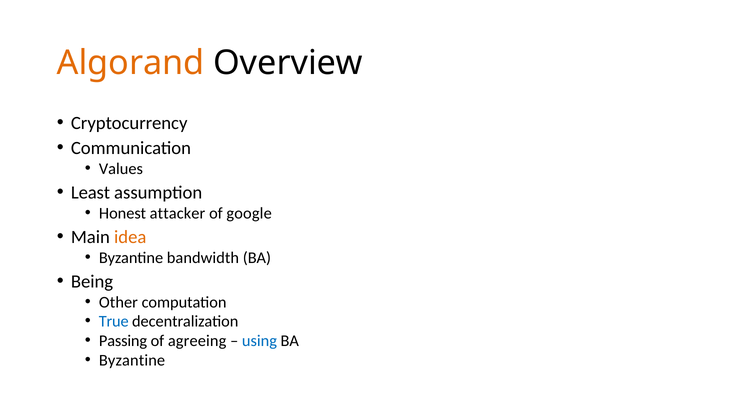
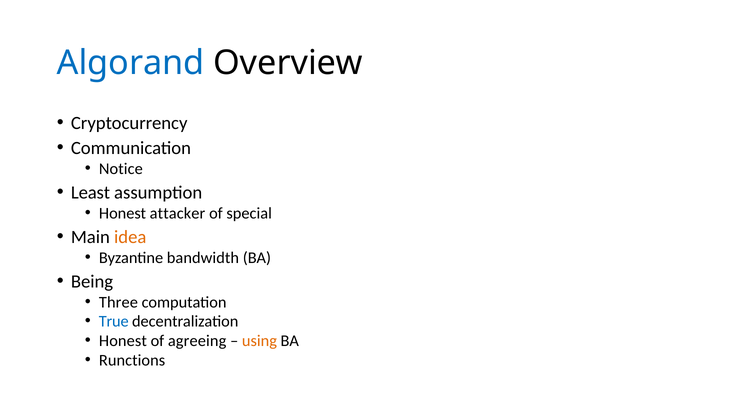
Algorand colour: orange -> blue (131, 63)
Values: Values -> Notice (121, 169)
google: google -> special (249, 213)
Other: Other -> Three (118, 302)
Passing: Passing -> Honest (123, 341)
using colour: blue -> orange (259, 341)
Byzantine: Byzantine -> Runctions (132, 360)
